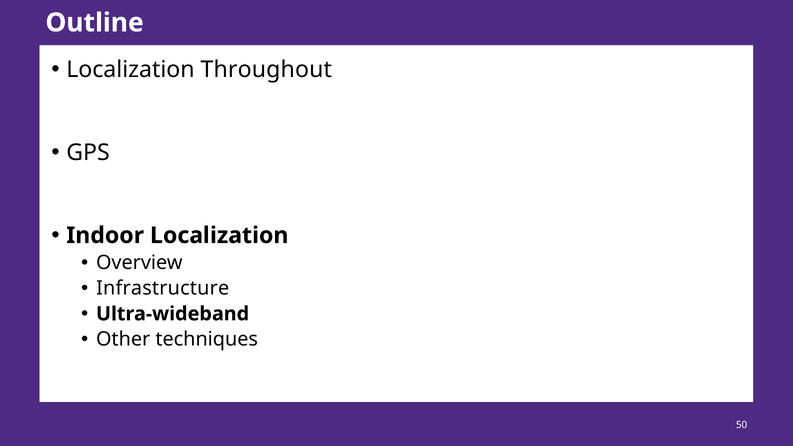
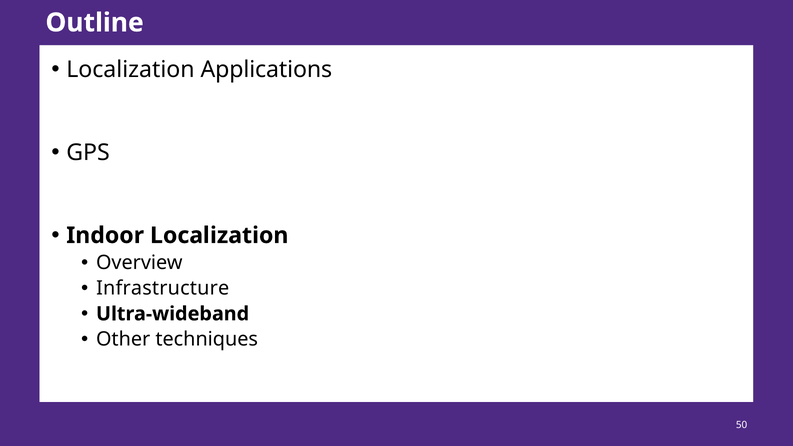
Throughout: Throughout -> Applications (266, 69)
